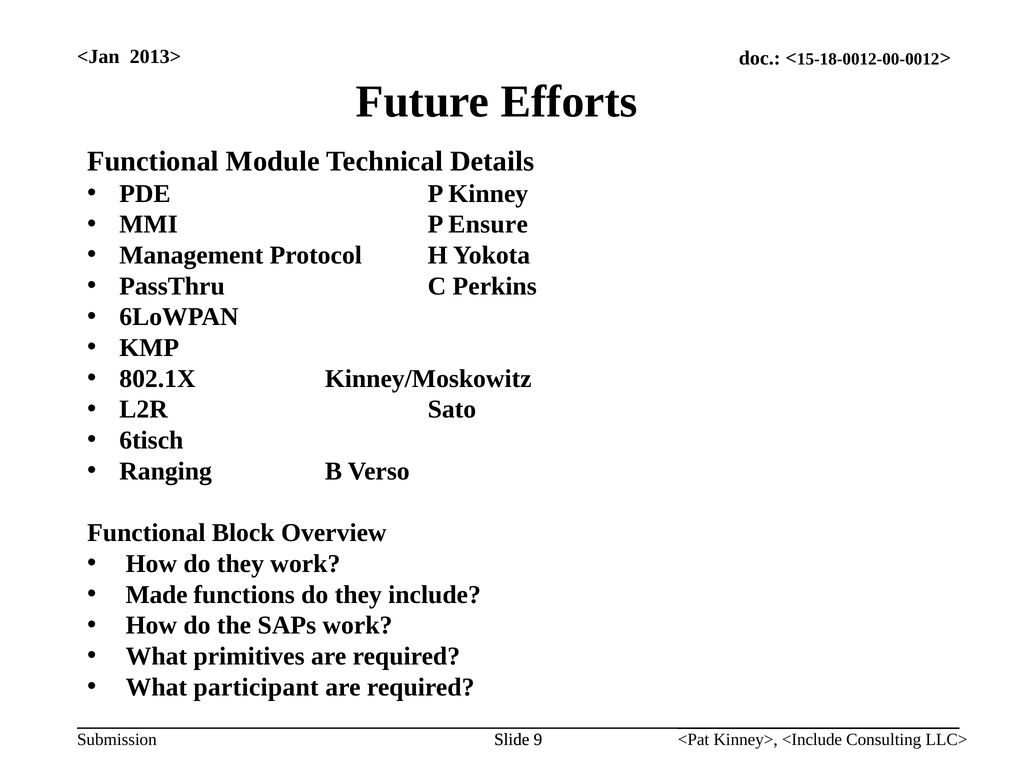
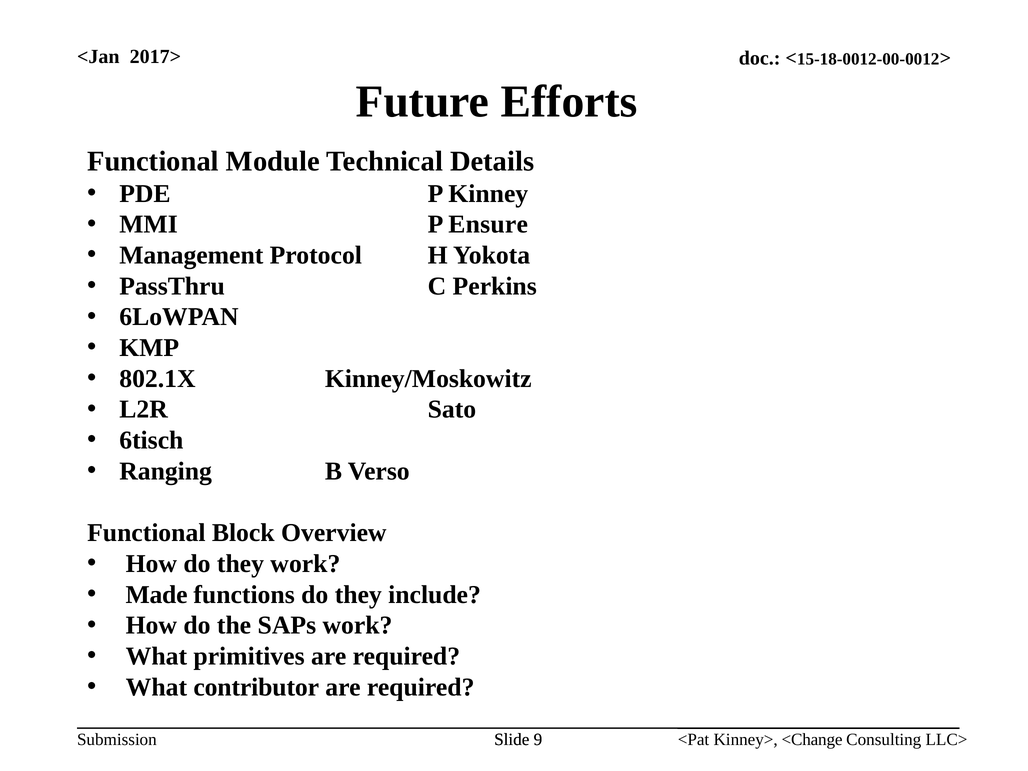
2013>: 2013> -> 2017> (155, 56)
participant: participant -> contributor (256, 687)
<Include: <Include -> <Change (812, 739)
